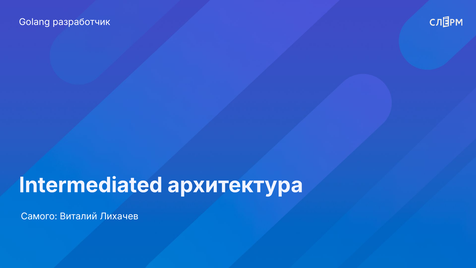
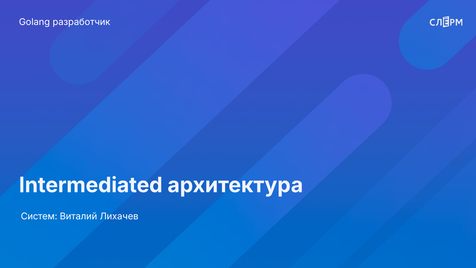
Самого: Самого -> Систем (39, 216)
